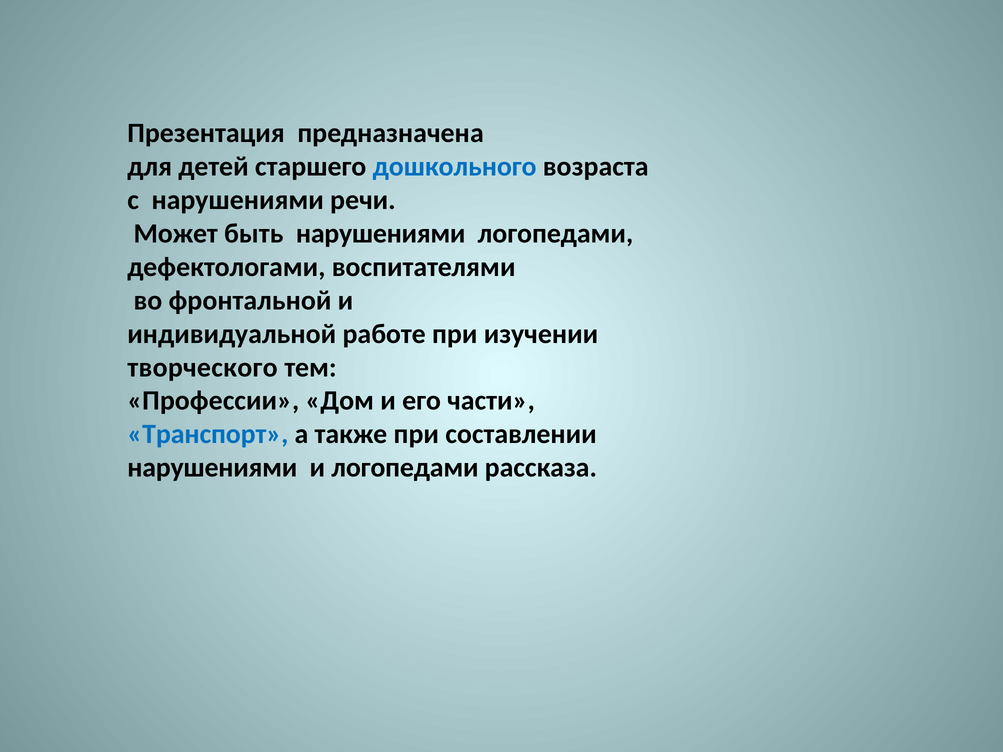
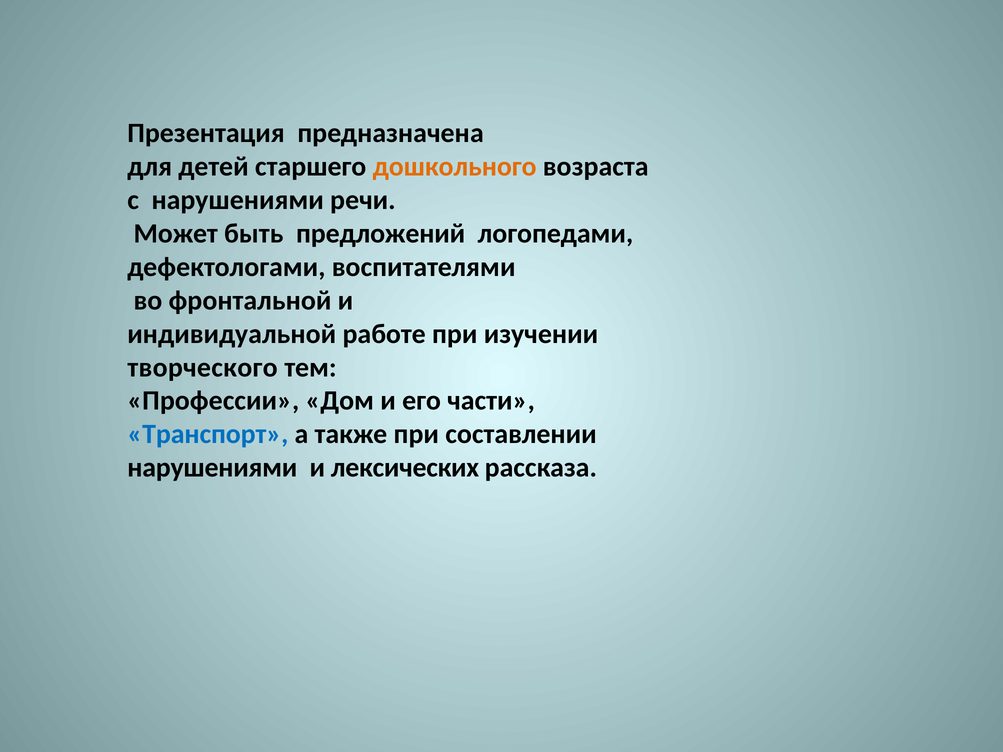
дошкольного colour: blue -> orange (455, 167)
быть нарушениями: нарушениями -> предложений (381, 234)
и логопедами: логопедами -> лексических (405, 468)
